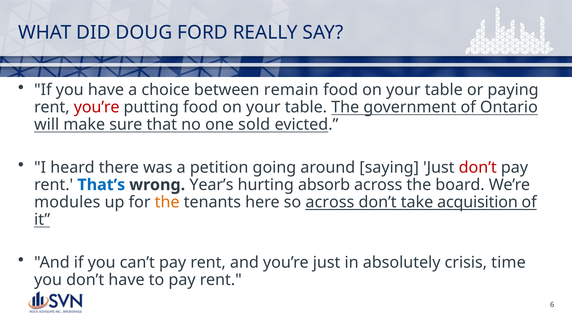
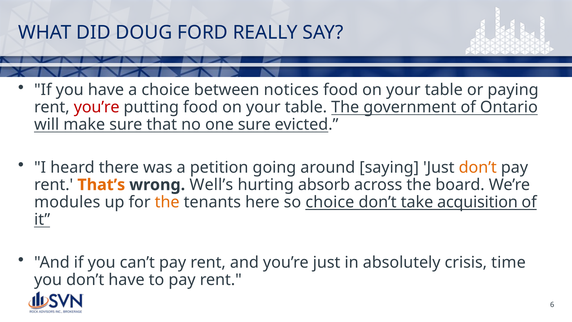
remain: remain -> notices (291, 90)
one sold: sold -> sure (254, 125)
don’t colour: red -> orange (478, 167)
That’s colour: blue -> orange (101, 185)
Year’s: Year’s -> Well’s (211, 185)
so across: across -> choice (330, 202)
